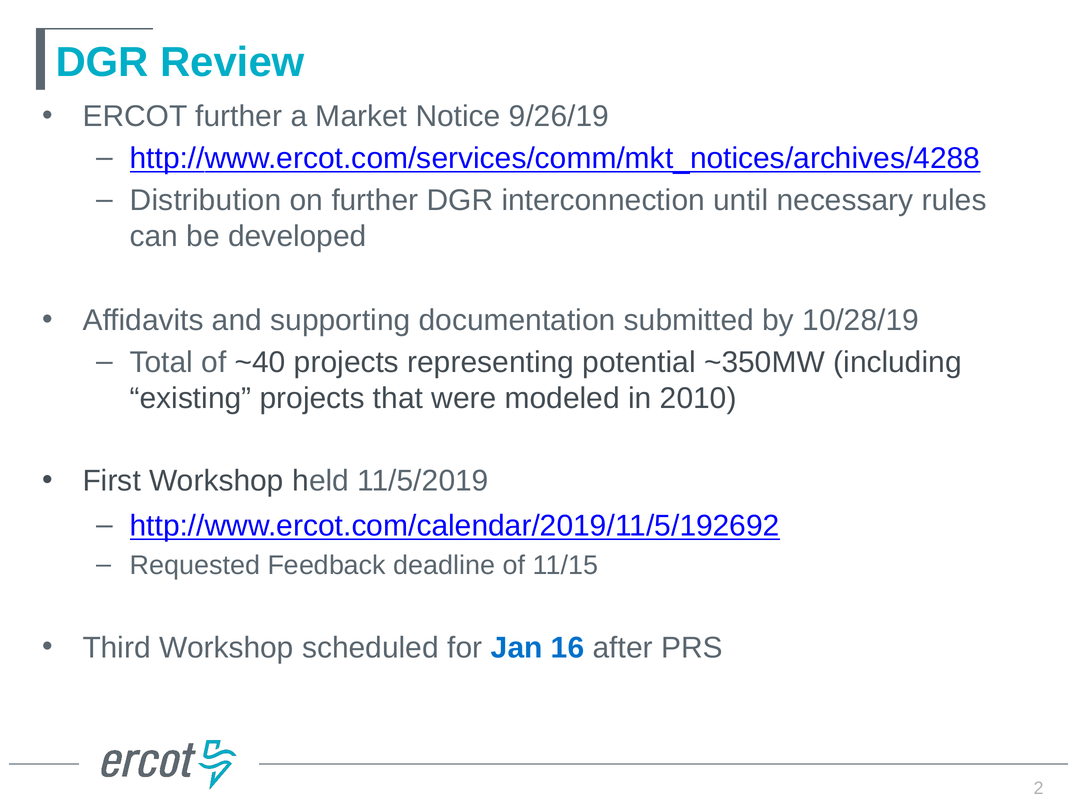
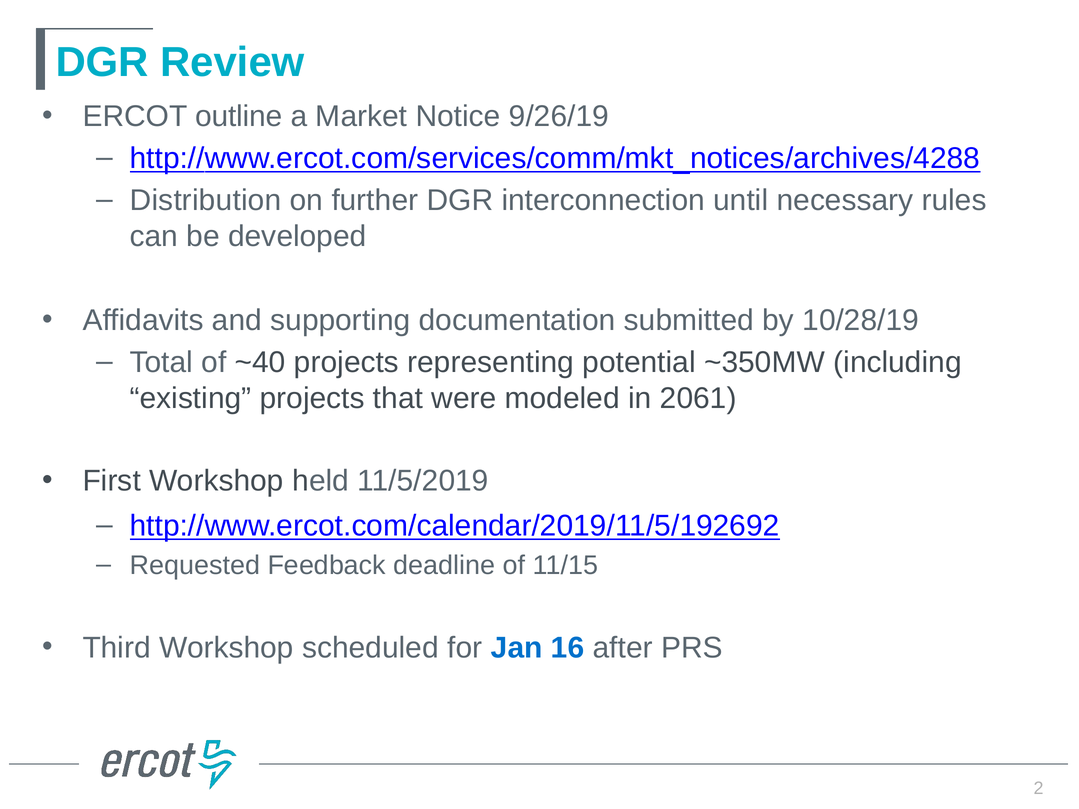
ERCOT further: further -> outline (239, 117)
2010: 2010 -> 2061 (698, 398)
